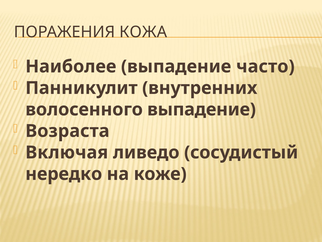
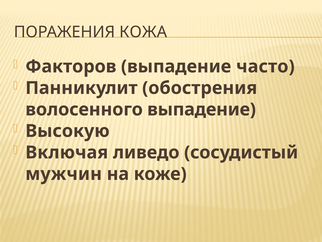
Наиболее: Наиболее -> Факторов (71, 66)
внутренних: внутренних -> обострения (200, 88)
Возраста: Возраста -> Высокую (67, 131)
нередко: нередко -> мужчин (64, 174)
